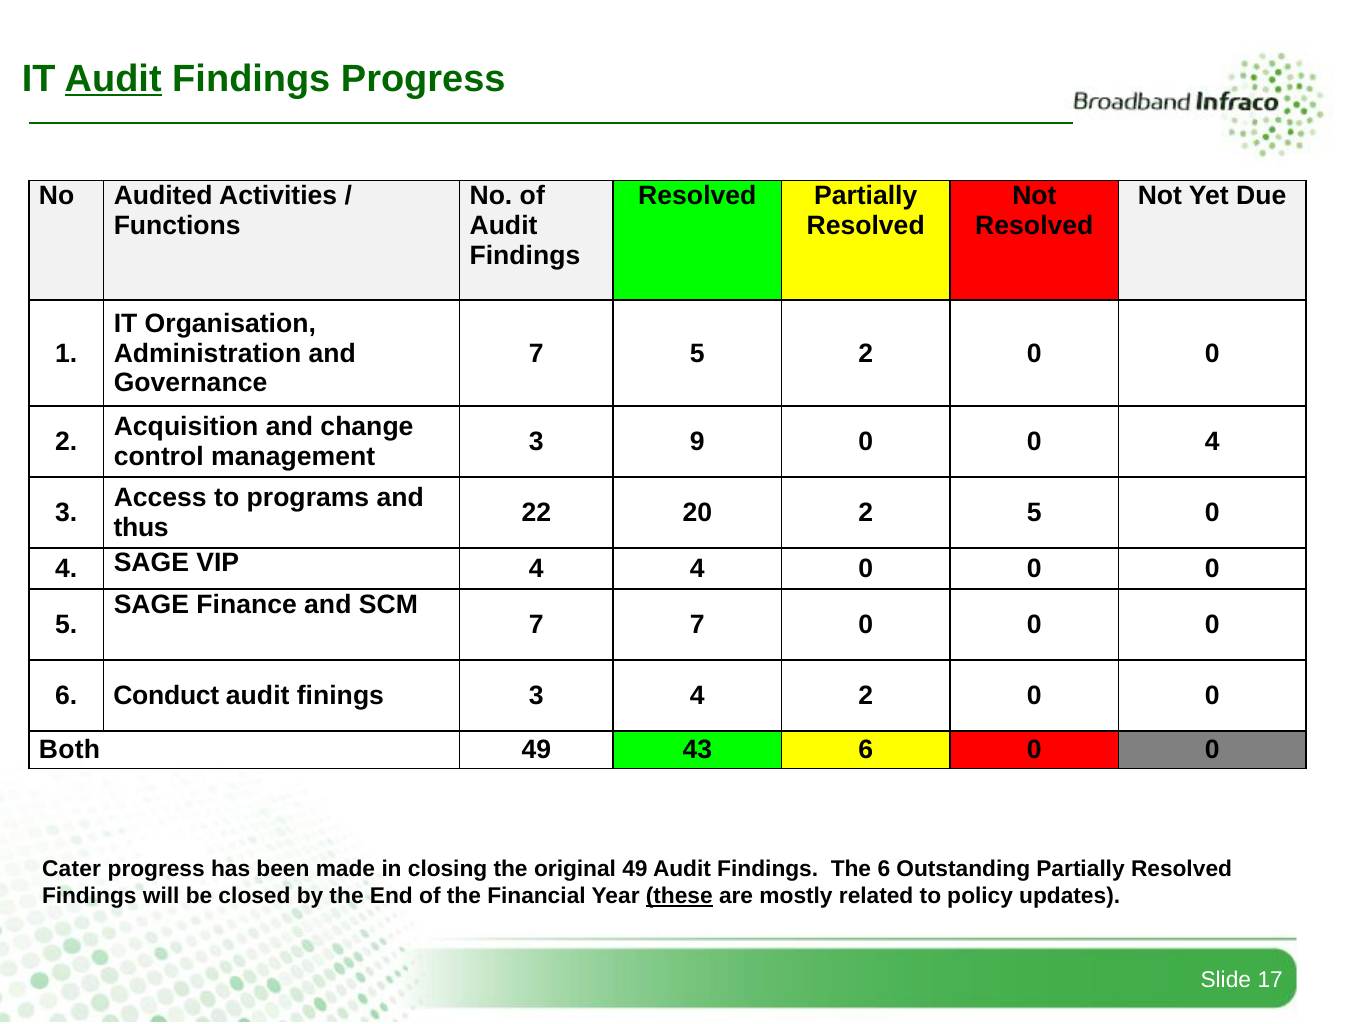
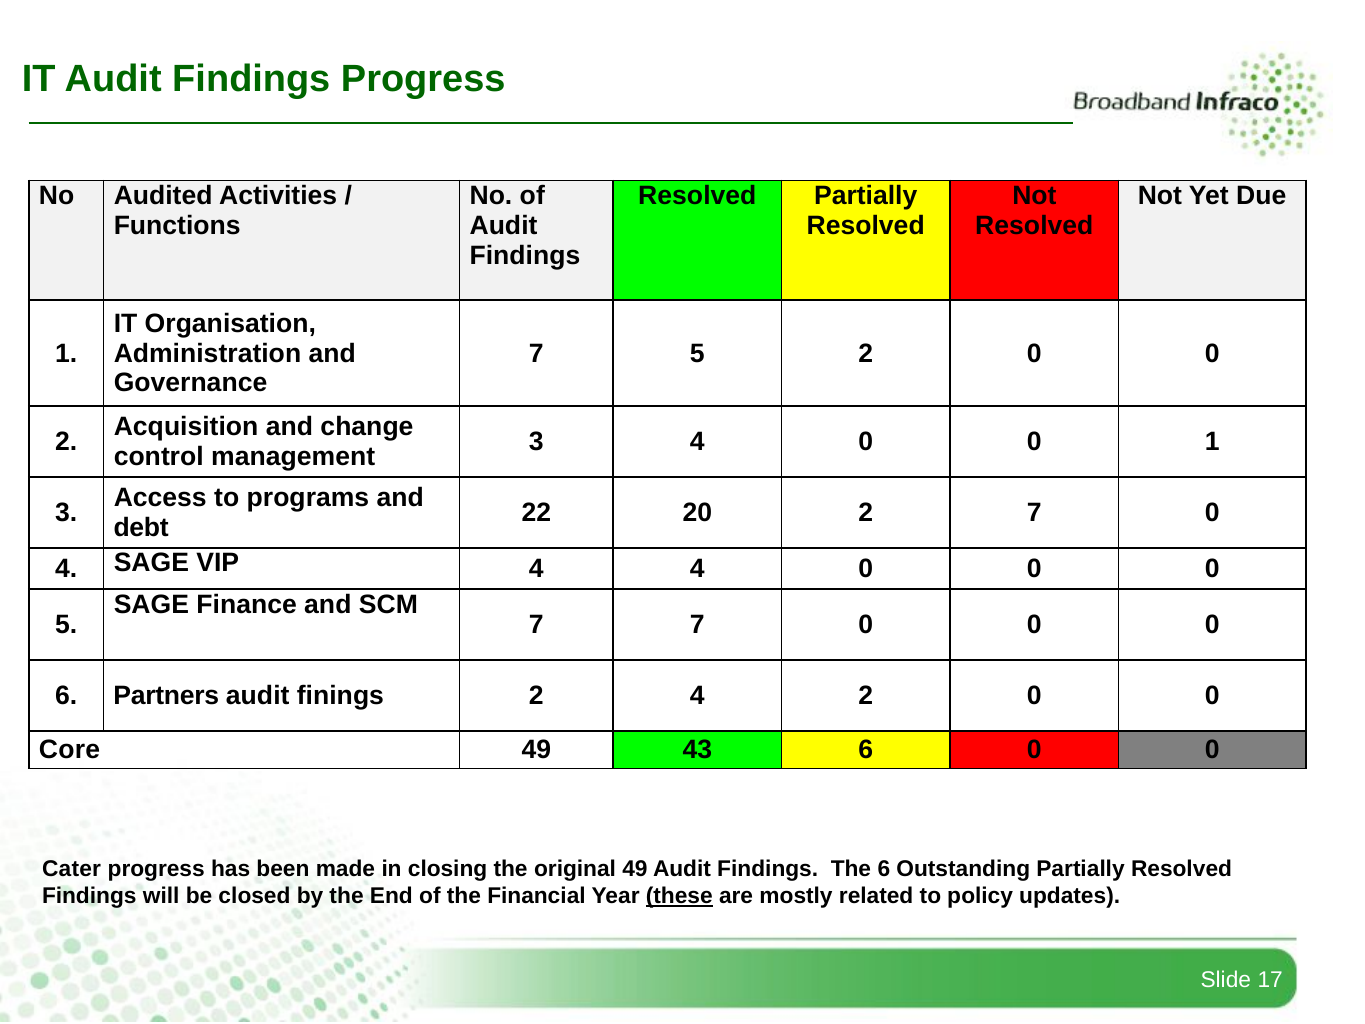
Audit underline: present -> none (113, 79)
3 9: 9 -> 4 (697, 442)
0 0 4: 4 -> 1 (1212, 442)
2 5: 5 -> 7 (1034, 513)
thus: thus -> debt (141, 528)
Conduct: Conduct -> Partners (166, 696)
finings 3: 3 -> 2 (536, 696)
Both: Both -> Core (70, 750)
